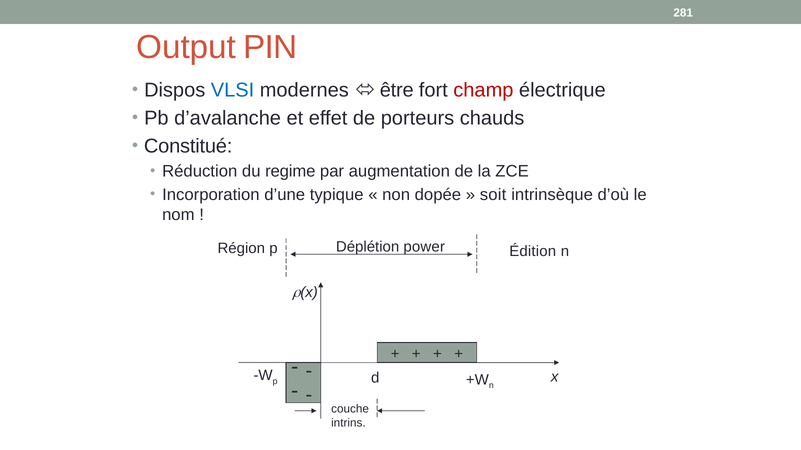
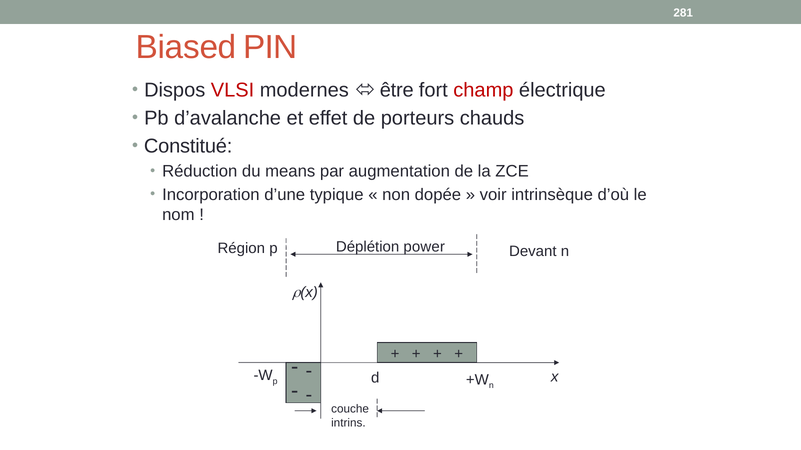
Output: Output -> Biased (186, 47)
VLSI colour: blue -> red (232, 90)
regime: regime -> means (290, 171)
soit: soit -> voir (493, 195)
Édition: Édition -> Devant (533, 251)
